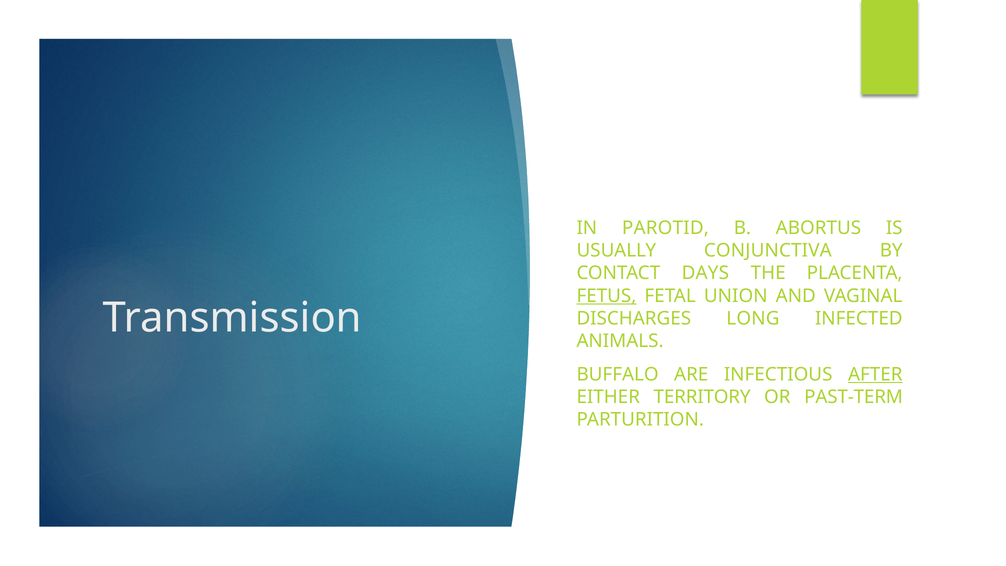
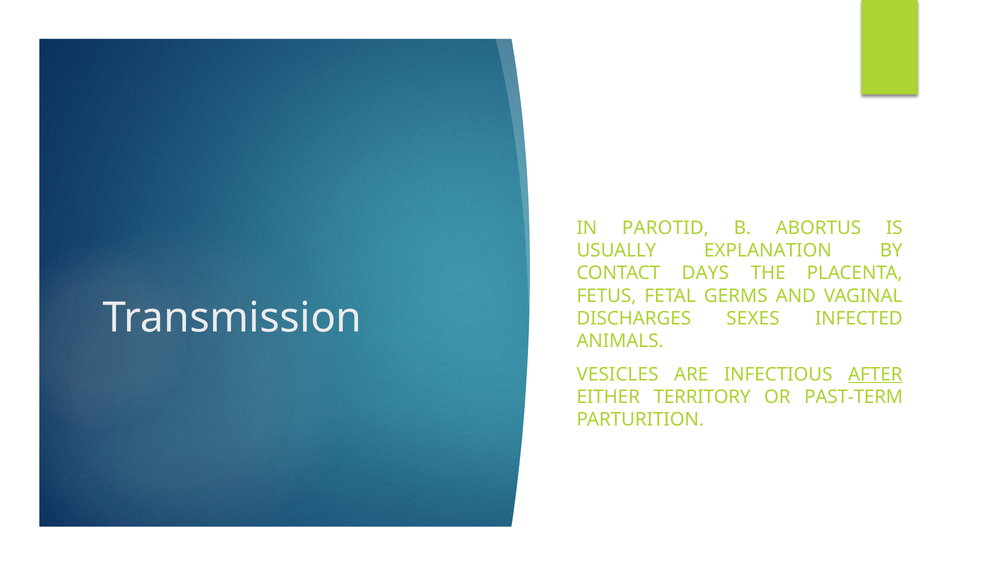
CONJUNCTIVA: CONJUNCTIVA -> EXPLANATION (768, 251)
FETUS underline: present -> none (606, 296)
UNION: UNION -> GERMS (736, 296)
LONG: LONG -> SEXES (753, 318)
BUFFALO: BUFFALO -> VESICLES (617, 374)
